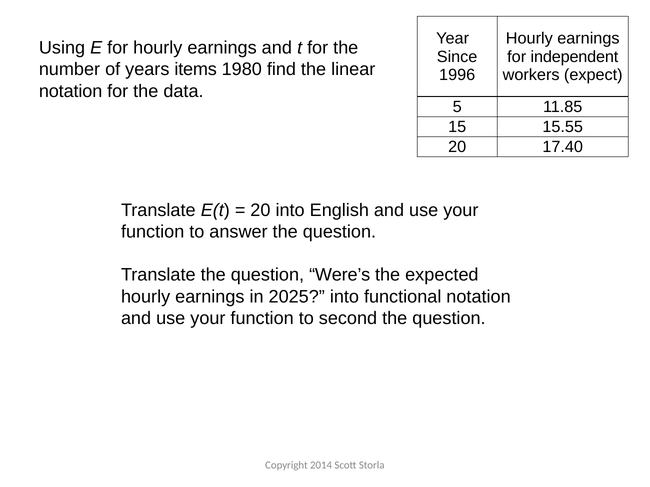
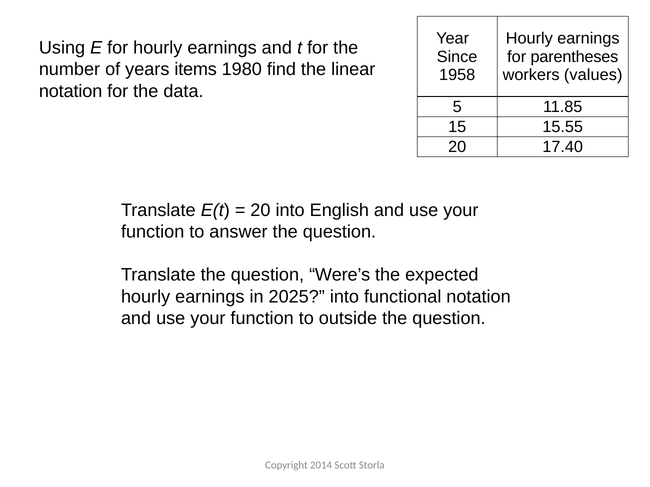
independent: independent -> parentheses (574, 57)
1996: 1996 -> 1958 (457, 75)
expect: expect -> values (593, 75)
second: second -> outside (348, 319)
